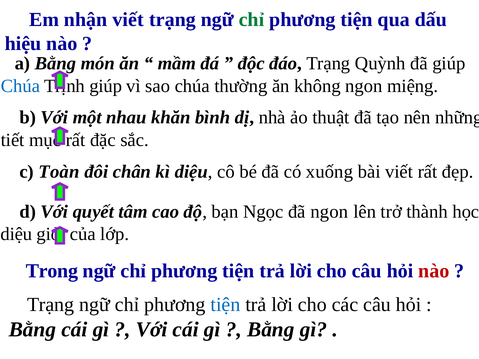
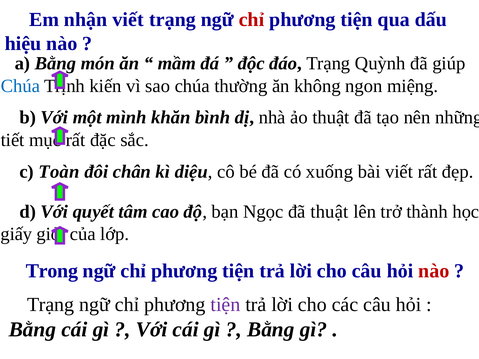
chỉ colour: green -> red (252, 20)
giúp: giúp -> kiến (106, 86)
nhau: nhau -> mình (126, 118)
đã ngon: ngon -> thuật (329, 212)
diệu: diệu -> giấy (16, 234)
tiện colour: blue -> purple (225, 305)
